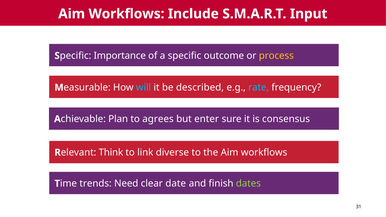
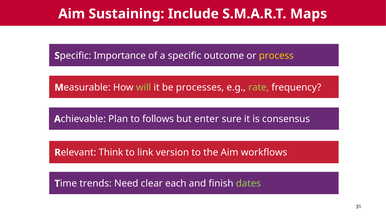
Workflows: Workflows -> Sustaining (126, 14)
Input: Input -> Maps (309, 14)
will colour: light blue -> light green (144, 88)
described: described -> processes (200, 88)
rate colour: light blue -> light green (259, 88)
agrees: agrees -> follows (158, 119)
diverse: diverse -> version (172, 153)
date: date -> each (176, 184)
